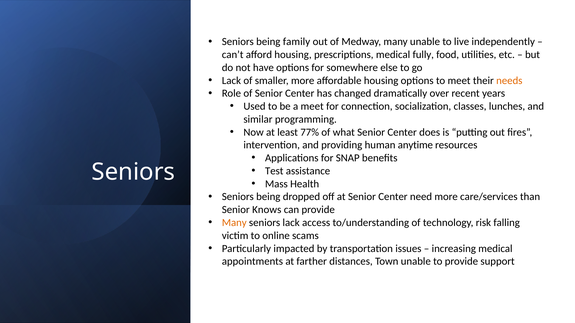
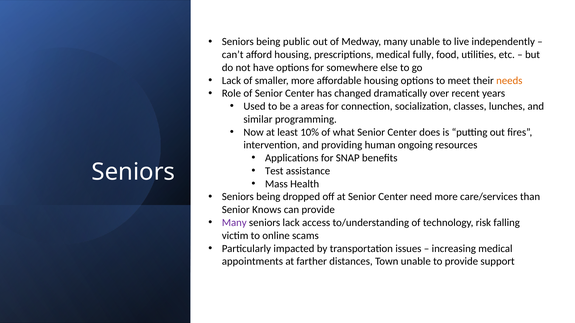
family: family -> public (296, 42)
a meet: meet -> areas (312, 106)
77%: 77% -> 10% (310, 132)
anytime: anytime -> ongoing (415, 145)
Many colour: orange -> purple (234, 223)
